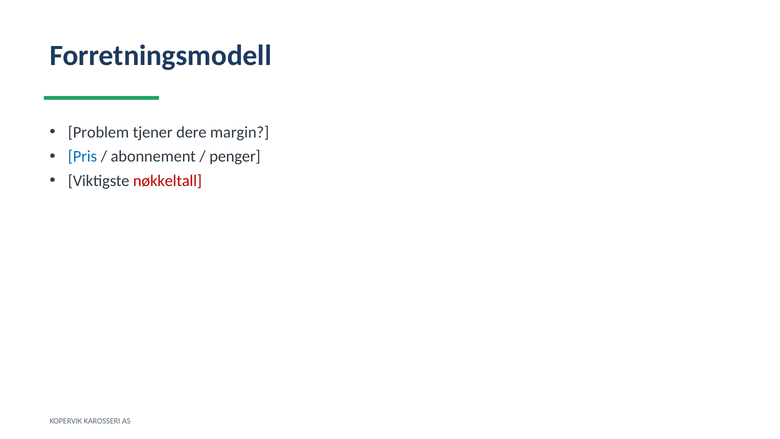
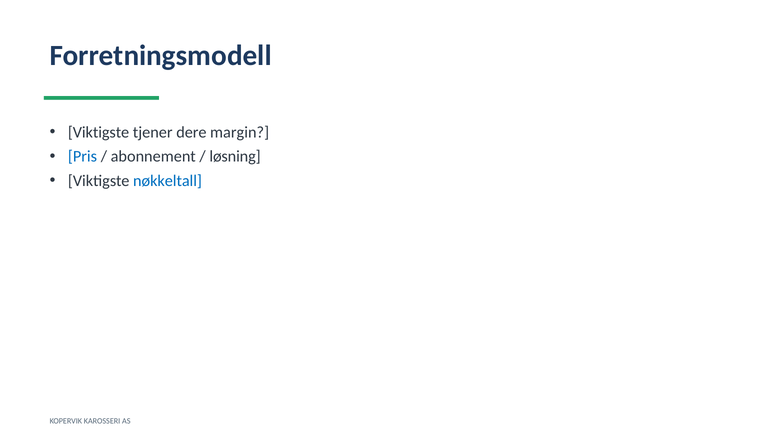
Problem: Problem -> Viktigste (99, 132)
penger: penger -> løsning (235, 156)
nøkkeltall colour: red -> blue (168, 181)
